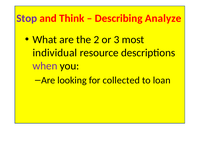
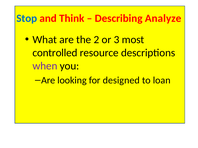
Stop colour: purple -> blue (27, 18)
individual: individual -> controlled (55, 53)
collected: collected -> designed (121, 81)
